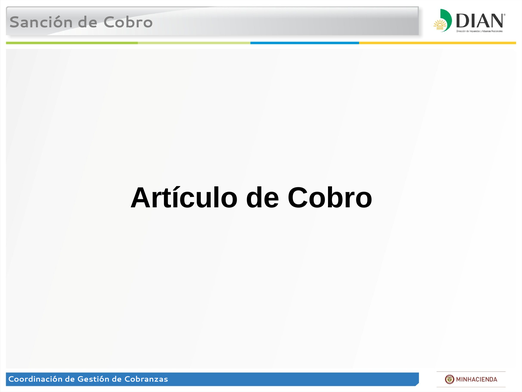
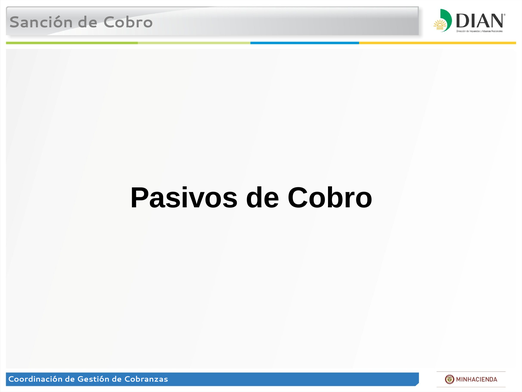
Artículo: Artículo -> Pasivos (184, 198)
